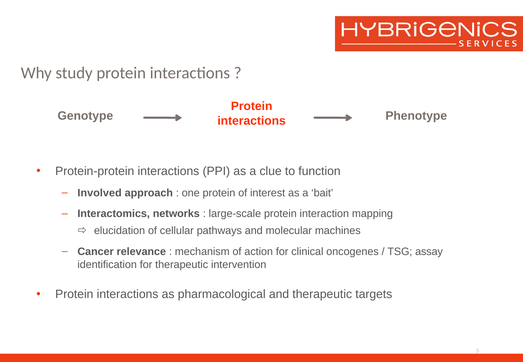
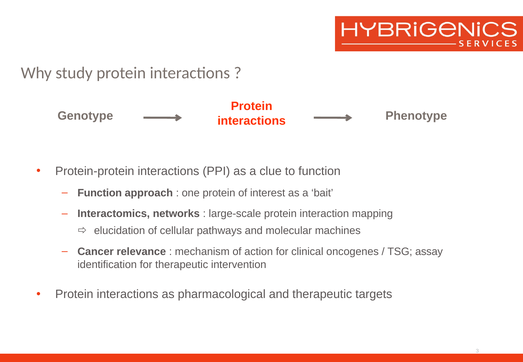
Involved: Involved -> Function (100, 193)
